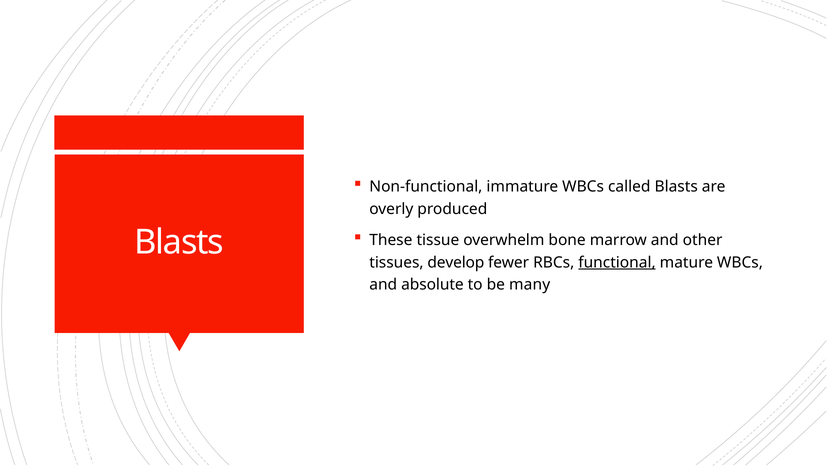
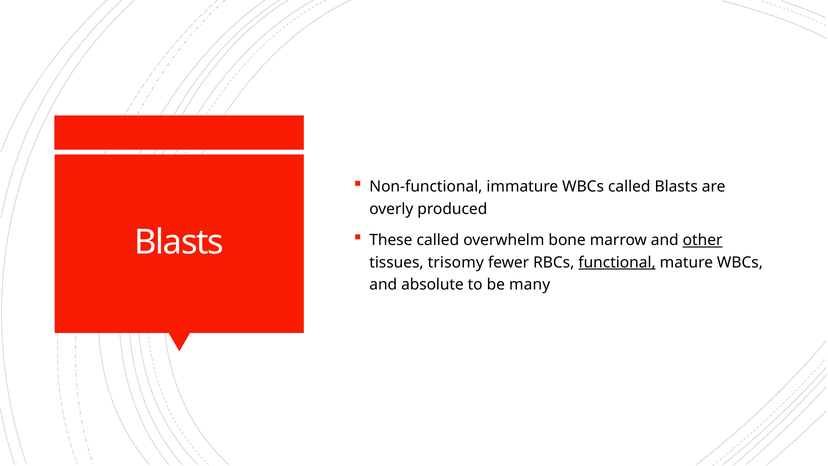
These tissue: tissue -> called (438, 240)
other underline: none -> present (703, 240)
develop: develop -> trisomy (456, 262)
